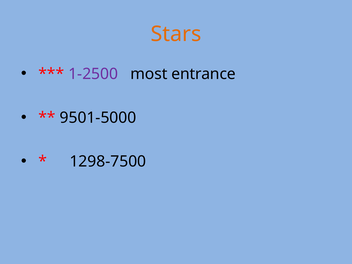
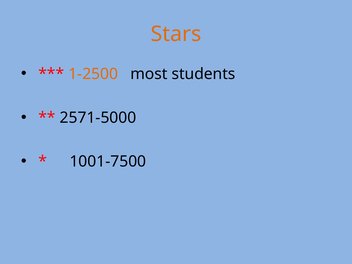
1-2500 colour: purple -> orange (93, 74)
entrance: entrance -> students (203, 74)
9501-5000: 9501-5000 -> 2571-5000 (98, 118)
1298-7500: 1298-7500 -> 1001-7500 (108, 161)
